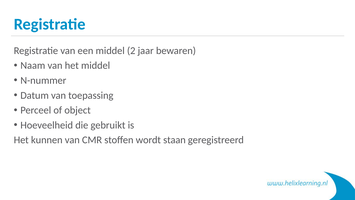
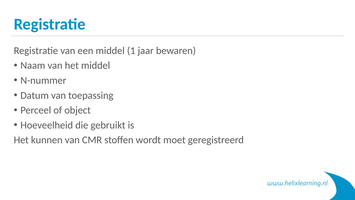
2: 2 -> 1 (131, 51)
staan: staan -> moet (174, 140)
